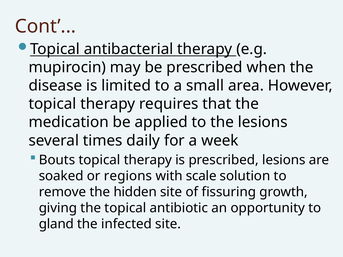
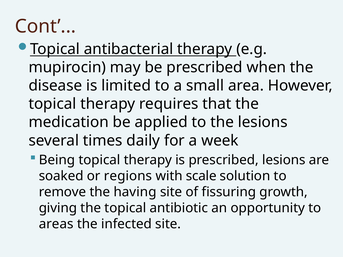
Bouts: Bouts -> Being (57, 160)
hidden: hidden -> having (135, 192)
gland: gland -> areas (56, 224)
